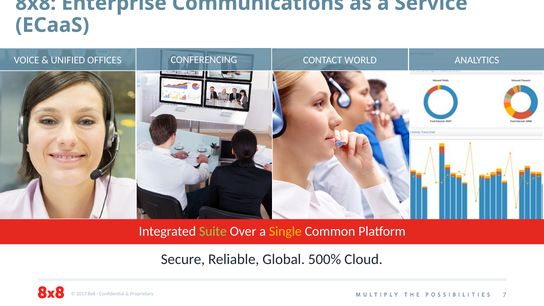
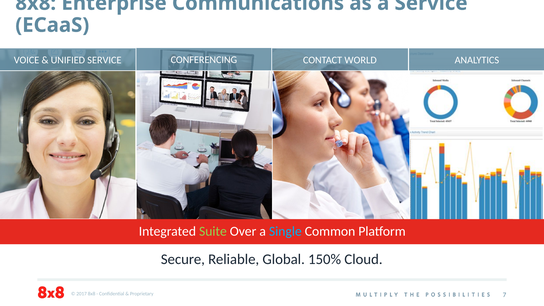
UNIFIED OFFICES: OFFICES -> SERVICE (104, 60)
Single colour: yellow -> light blue (285, 231)
500%: 500% -> 150% (325, 259)
